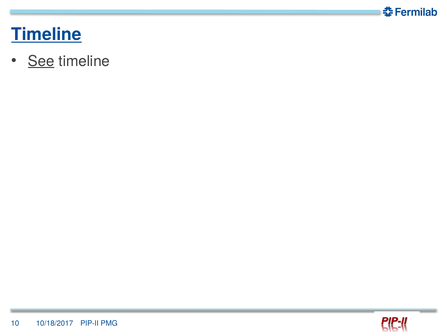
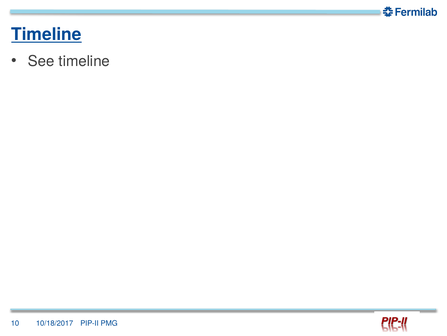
See underline: present -> none (41, 61)
